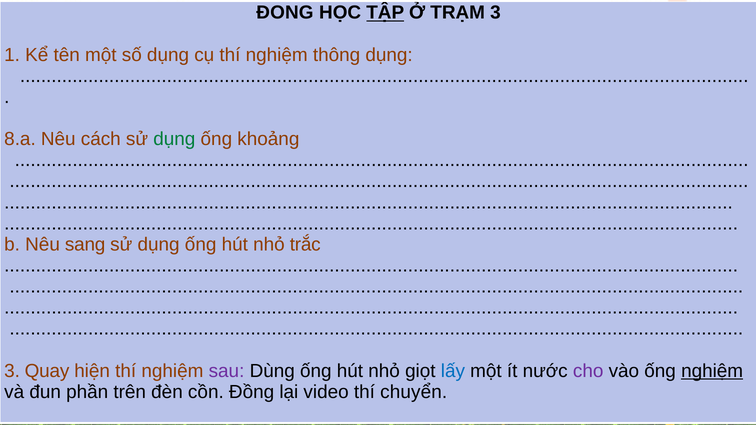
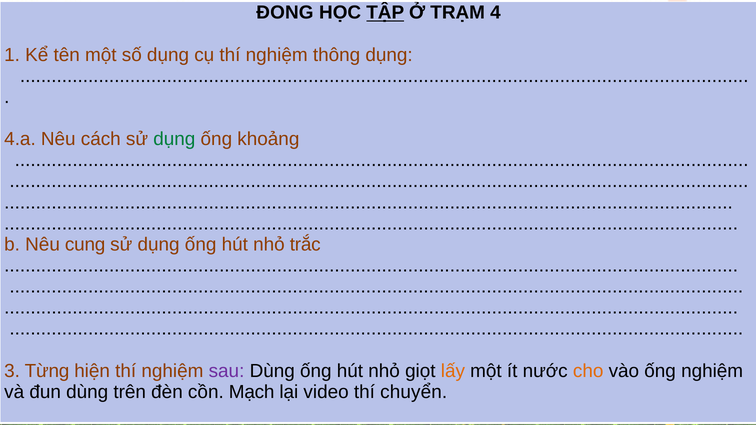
TRẠM 3: 3 -> 4 (495, 13)
8.a: 8.a -> 4.a (20, 139)
sang: sang -> cung (85, 245)
Quay: Quay -> Từng (47, 371)
lấy colour: blue -> orange (453, 371)
cho colour: purple -> orange (588, 371)
nghiệm underline: present -> none (712, 371)
đun phần: phần -> dùng (87, 392)
Đồng: Đồng -> Mạch (252, 392)
